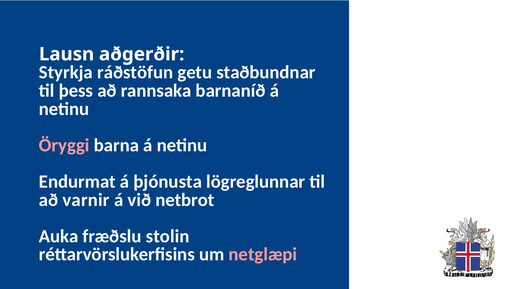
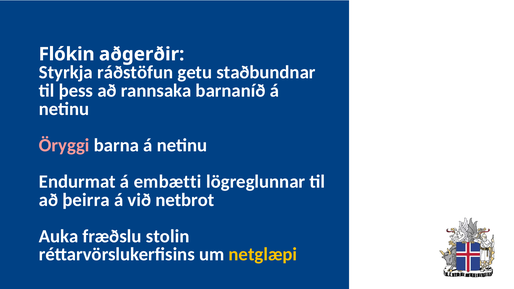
Lausn: Lausn -> Flókin (67, 54)
þjónusta: þjónusta -> embætti (168, 182)
varnir: varnir -> þeirra (86, 200)
netglæpi colour: pink -> yellow (263, 255)
